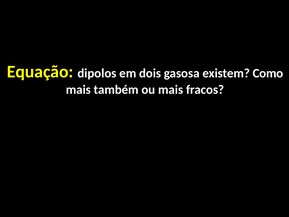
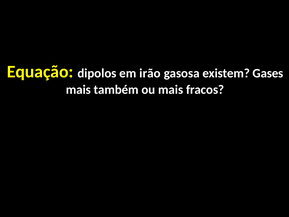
dois: dois -> irão (150, 73)
Como: Como -> Gases (268, 73)
